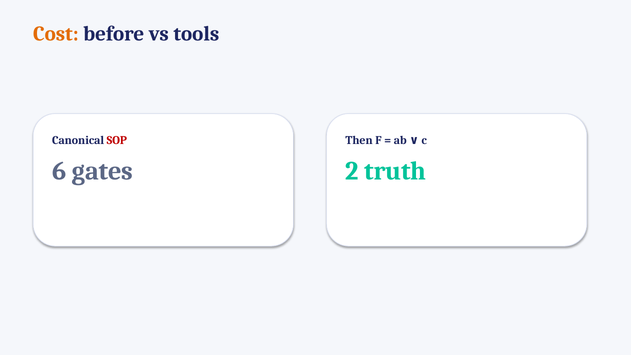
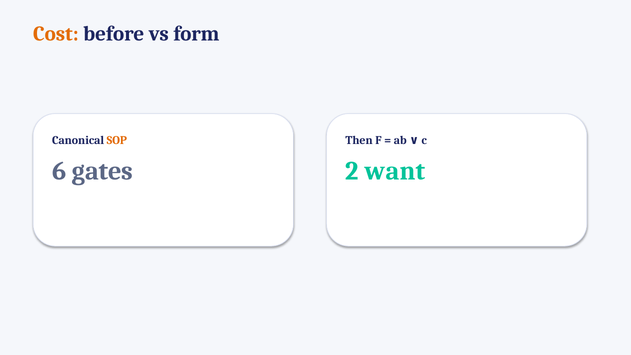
tools: tools -> form (196, 34)
SOP colour: red -> orange (117, 140)
truth: truth -> want (395, 171)
